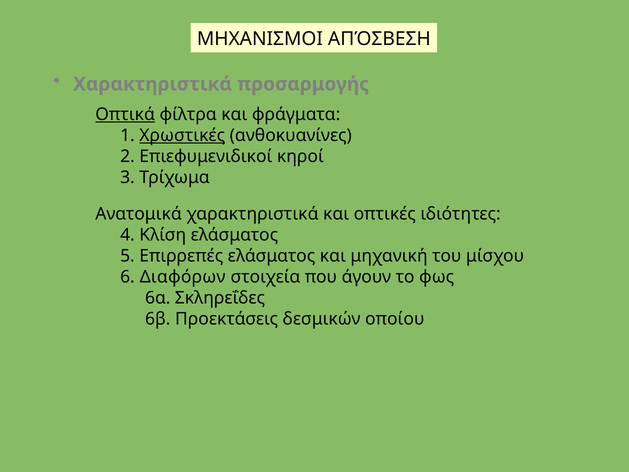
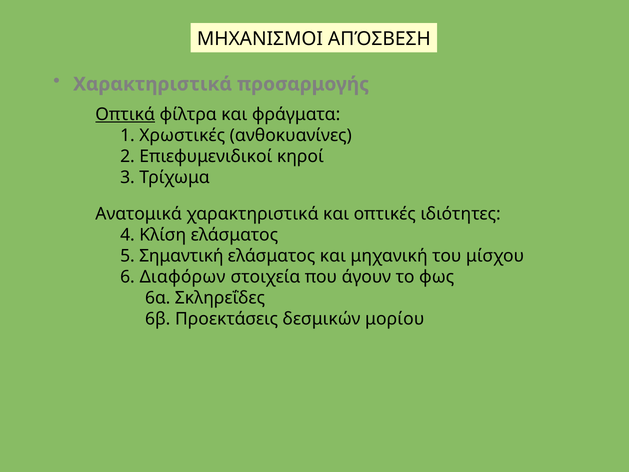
Χρωστικές underline: present -> none (182, 135)
Επιρρεπές: Επιρρεπές -> Σημαντική (181, 256)
οποίου: οποίου -> μορίου (395, 319)
